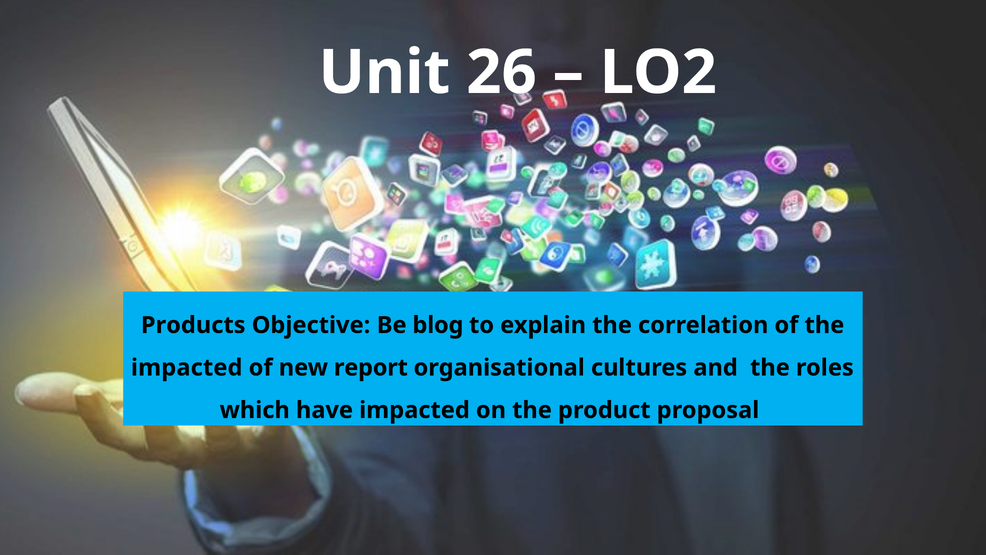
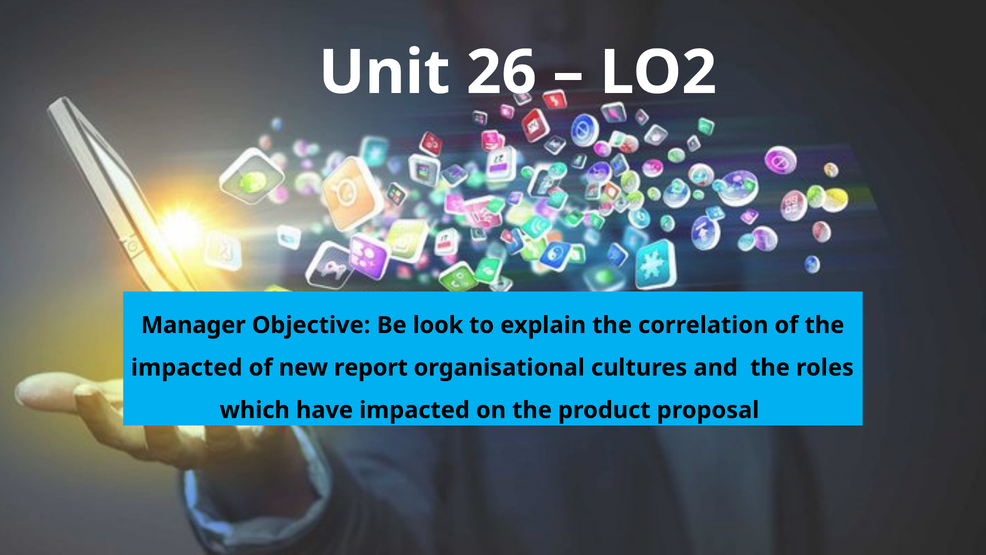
Products: Products -> Manager (193, 325)
blog: blog -> look (438, 325)
